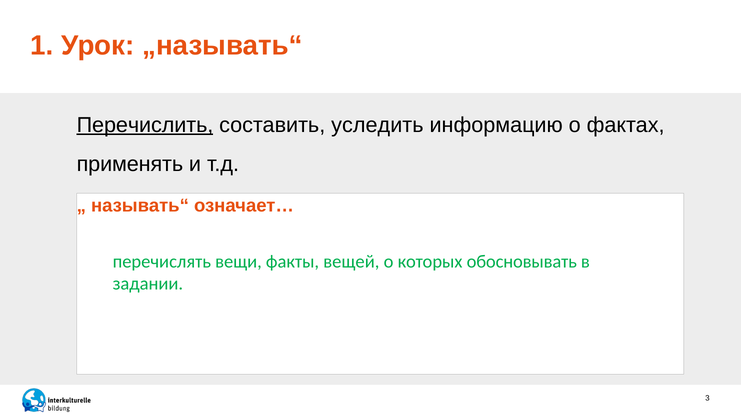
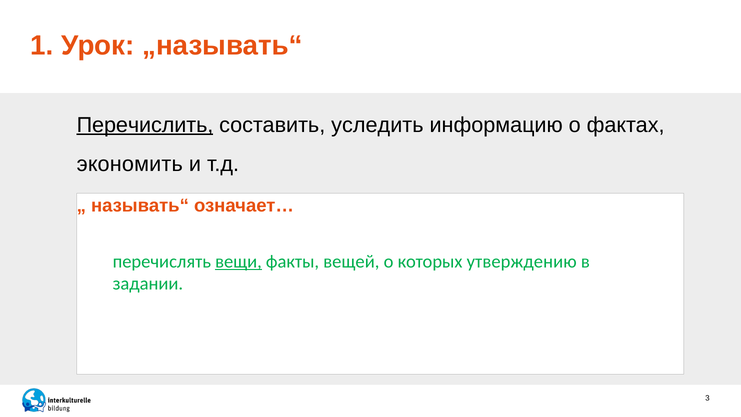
применять: применять -> экономить (130, 164)
вещи underline: none -> present (239, 261)
обосновывать: обосновывать -> утверждению (522, 261)
